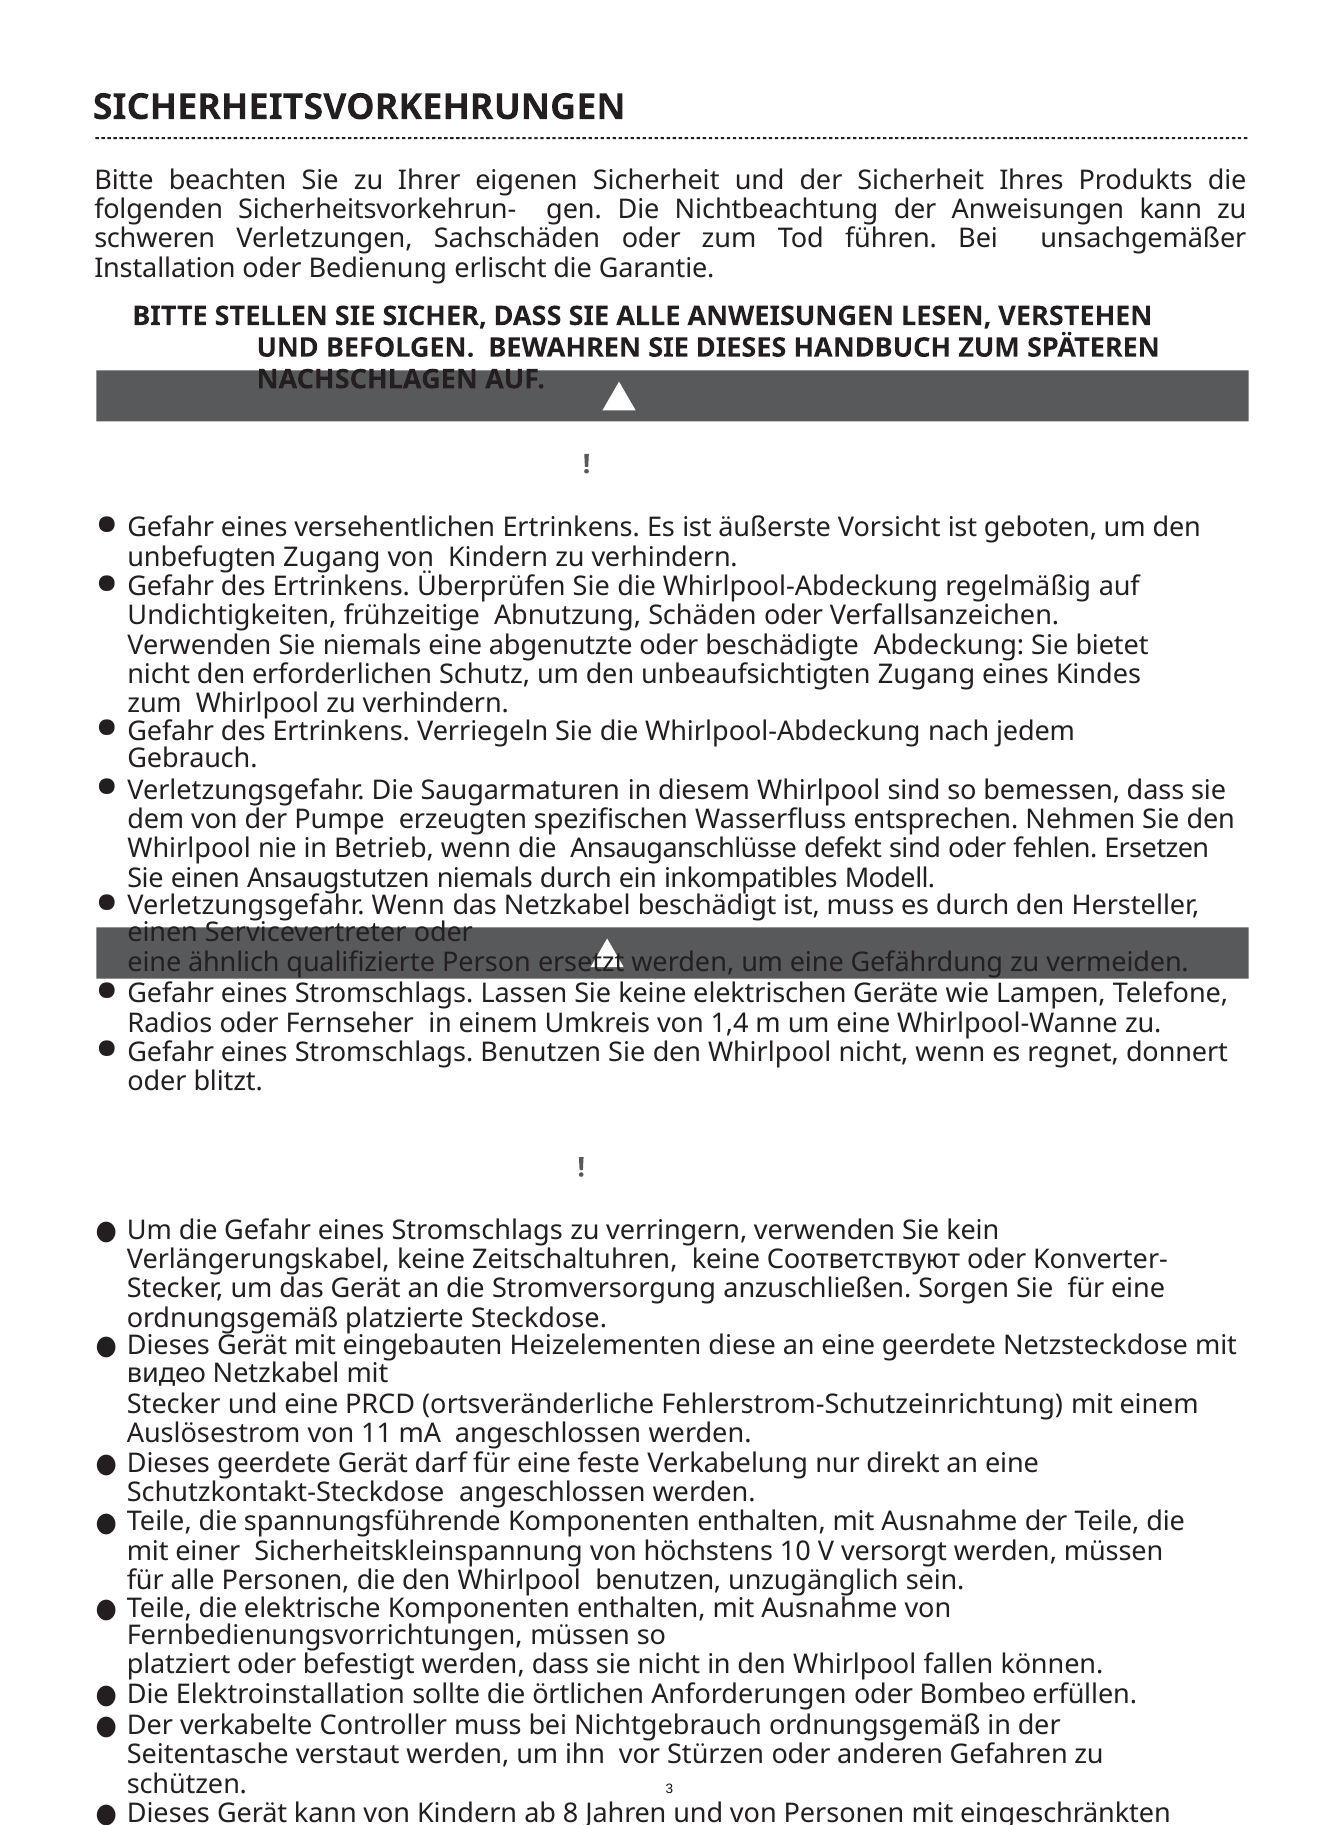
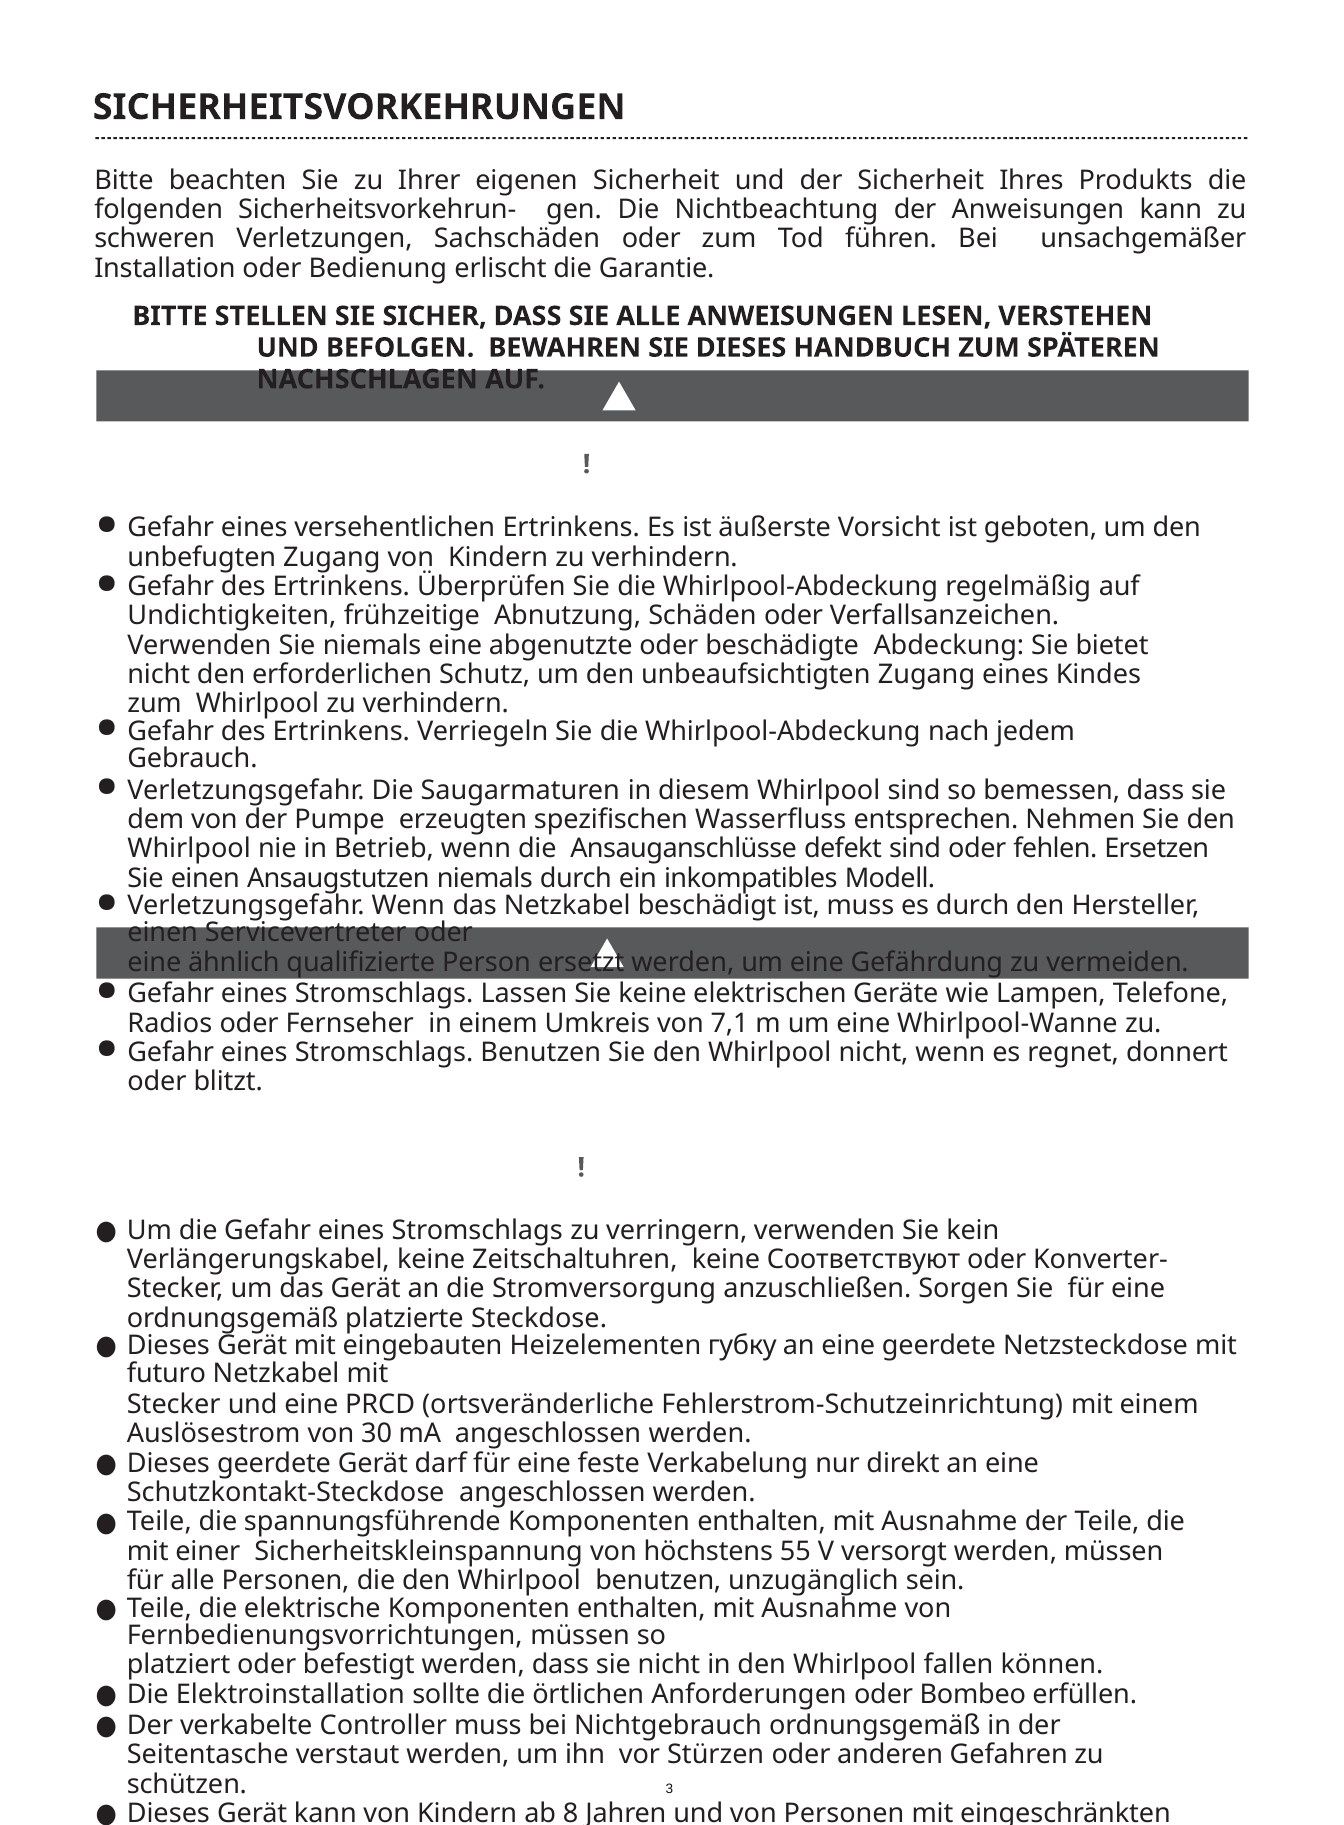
1,4: 1,4 -> 7,1 (730, 1023)
Heizelementen diese: diese -> губку (742, 1346)
видео: видео -> futuro (167, 1373)
11: 11 -> 30 (377, 1434)
10: 10 -> 55 (795, 1552)
